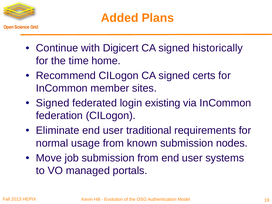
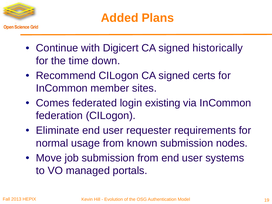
home: home -> down (106, 61)
Signed: Signed -> Comes (53, 103)
traditional: traditional -> requester (149, 130)
